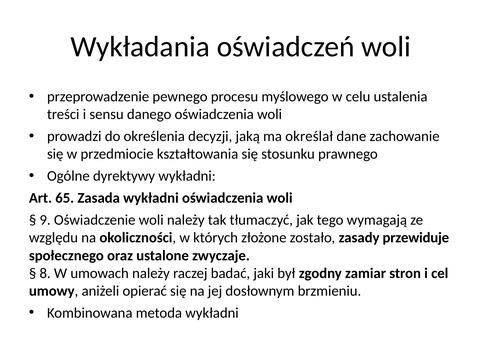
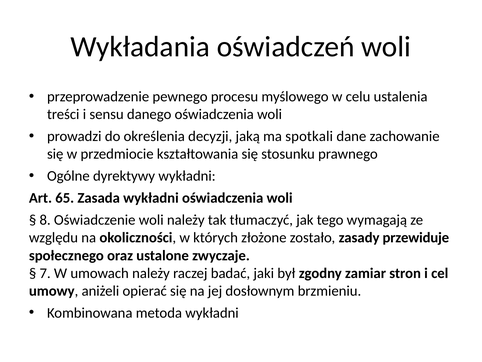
określał: określał -> spotkali (309, 136)
9: 9 -> 8 (45, 220)
8: 8 -> 7 (45, 273)
